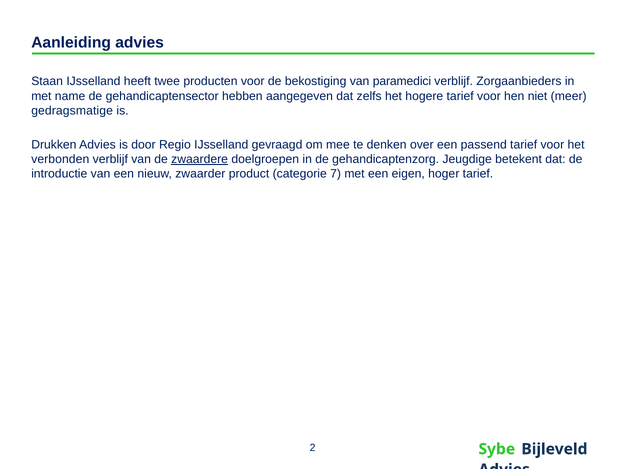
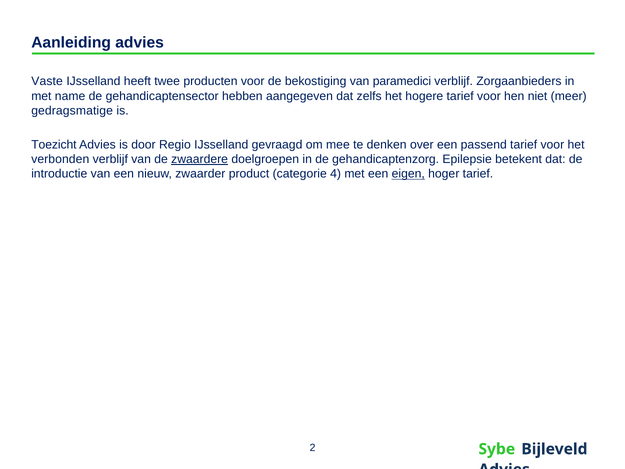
Staan: Staan -> Vaste (47, 81)
Drukken: Drukken -> Toezicht (54, 145)
Jeugdige: Jeugdige -> Epilepsie (467, 159)
7: 7 -> 4 (336, 174)
eigen underline: none -> present (408, 174)
